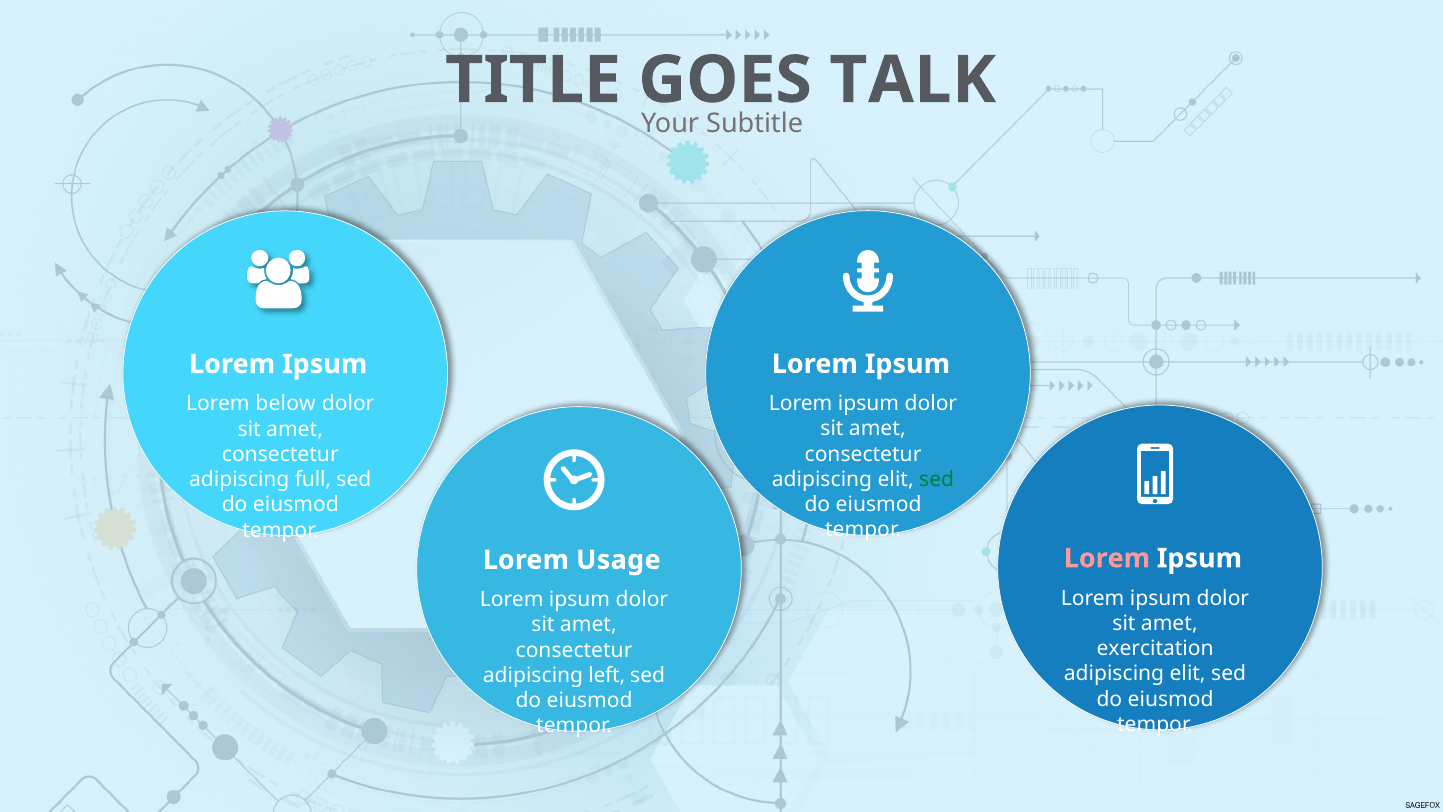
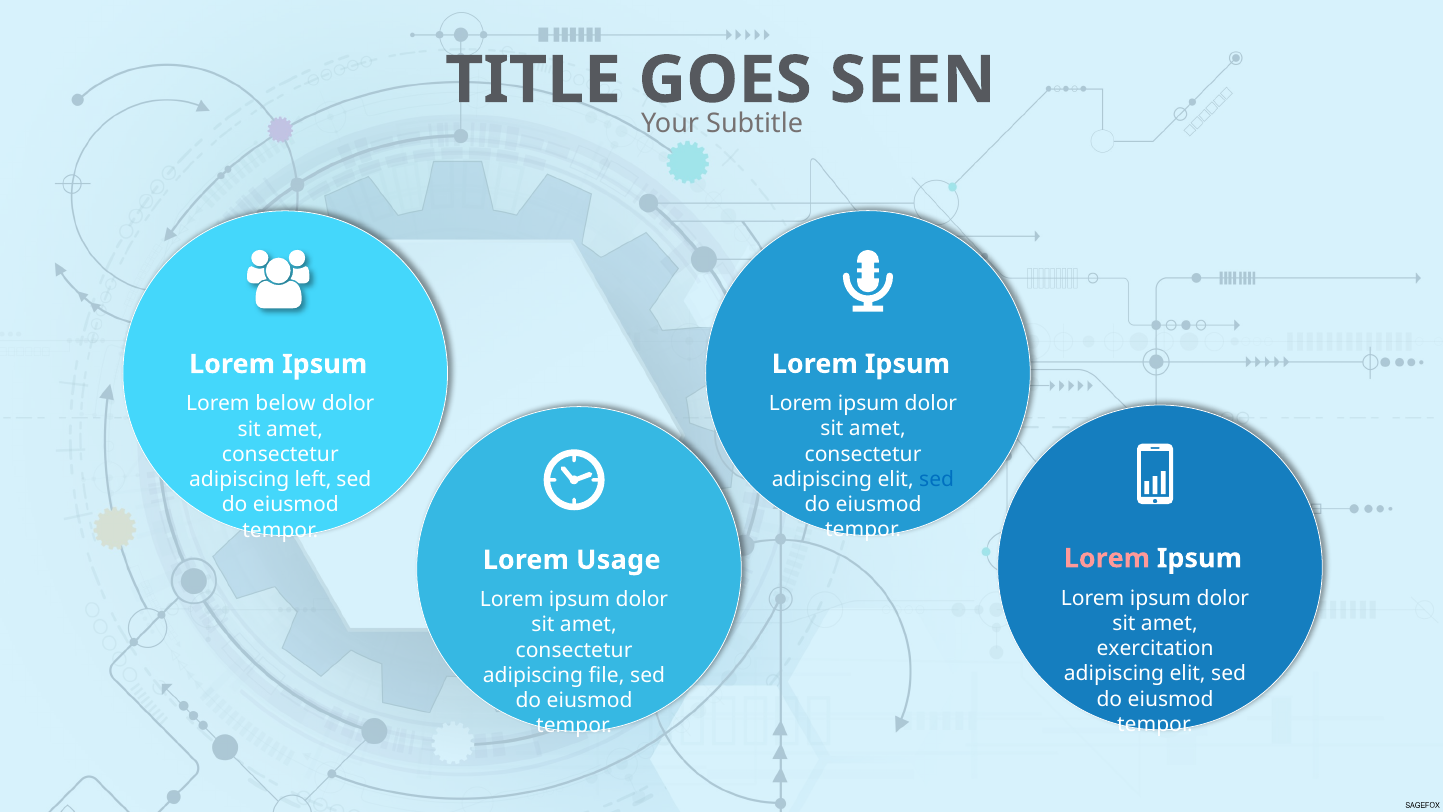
TALK: TALK -> SEEN (913, 80)
sed colour: green -> blue (937, 479)
full: full -> left (313, 480)
left: left -> file (607, 675)
